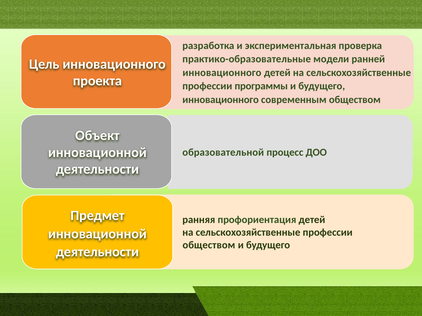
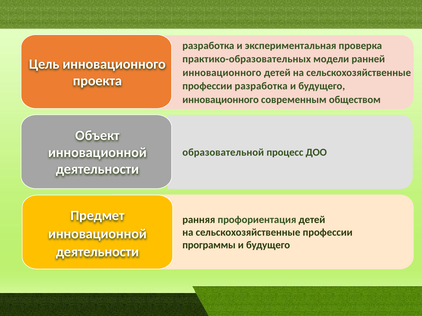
практико-образовательные: практико-образовательные -> практико-образовательных (247, 59)
профессии программы: программы -> разработка (261, 86)
обществом: обществом -> программы (209, 245)
